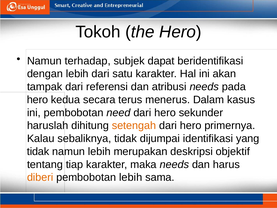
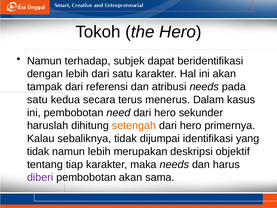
hero: hero -> satu (37, 100)
diberi colour: orange -> purple (40, 177)
pembobotan lebih: lebih -> akan (131, 177)
